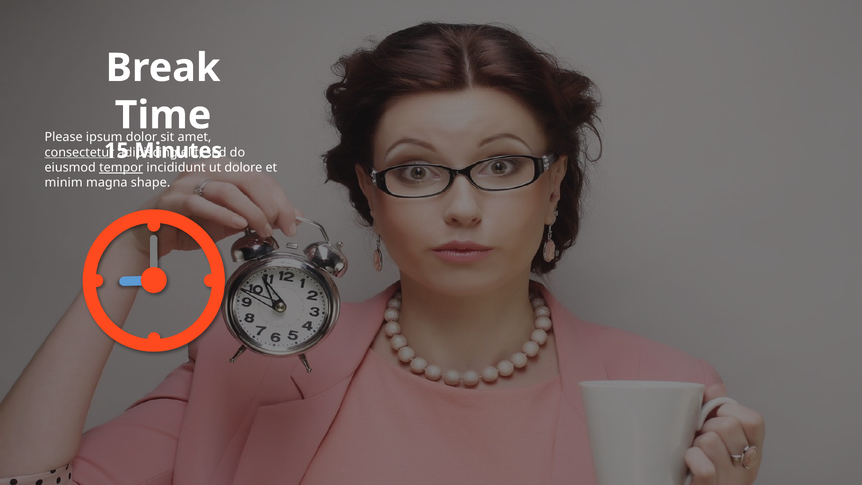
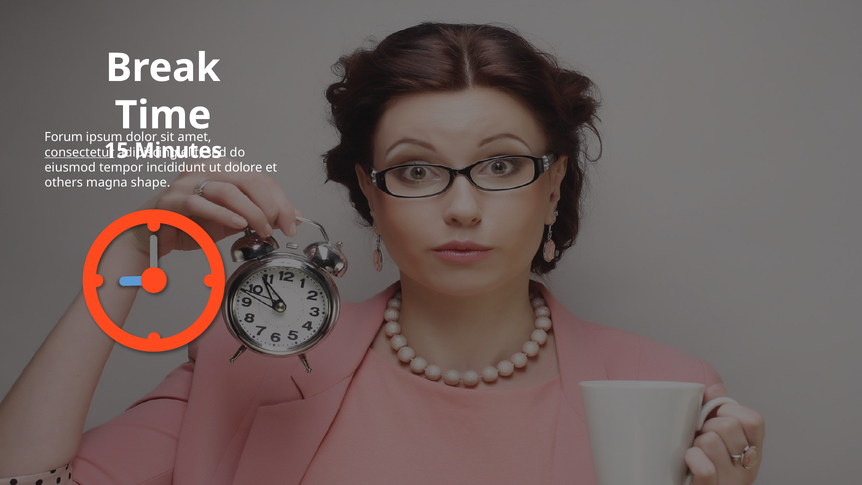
Please: Please -> Forum (64, 137)
tempor underline: present -> none (121, 167)
minim: minim -> others (64, 183)
